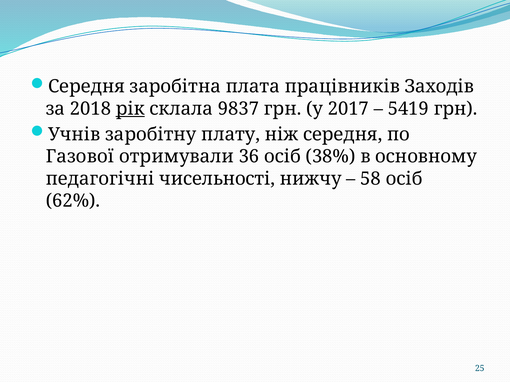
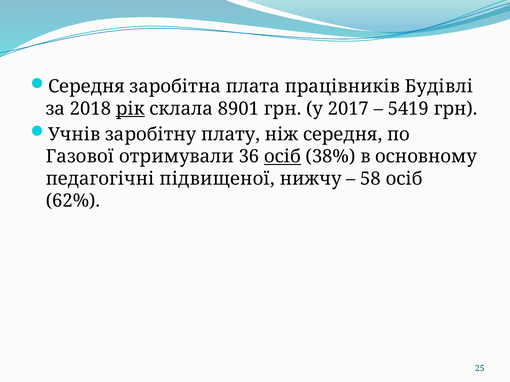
Заходів: Заходів -> Будівлі (439, 87)
9837: 9837 -> 8901 (238, 109)
осіб underline: none -> present (282, 157)
чисельності: чисельності -> підвищеної (217, 179)
